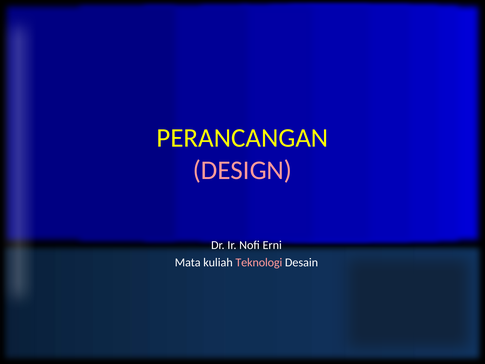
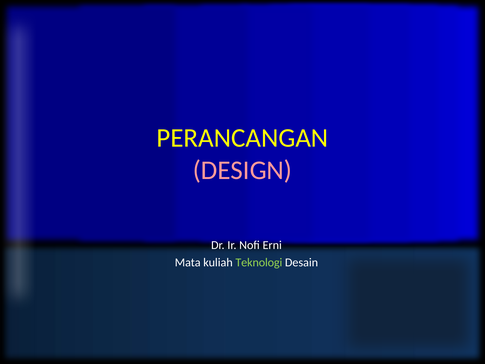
Teknologi colour: pink -> light green (259, 262)
